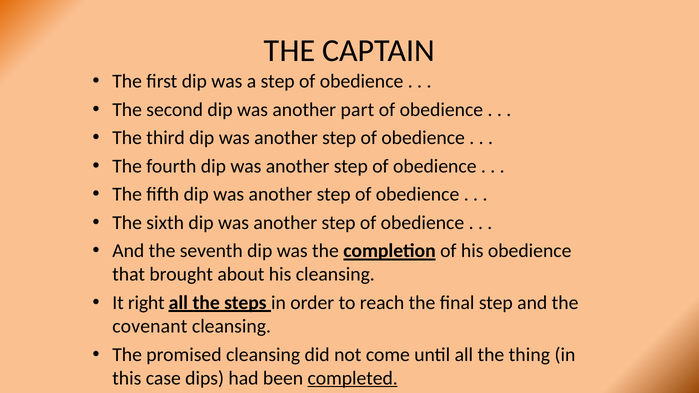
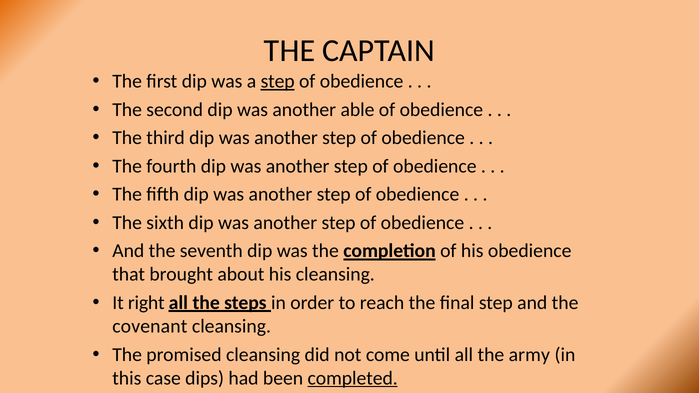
step underline: none -> present (278, 81)
part: part -> able (357, 110)
thing: thing -> army (529, 355)
